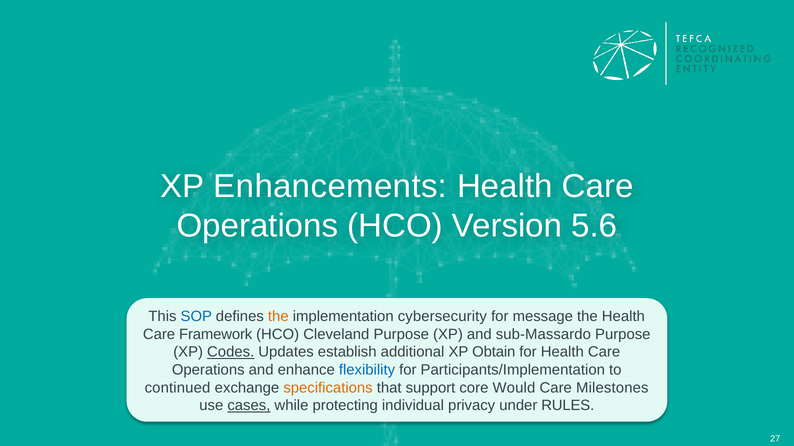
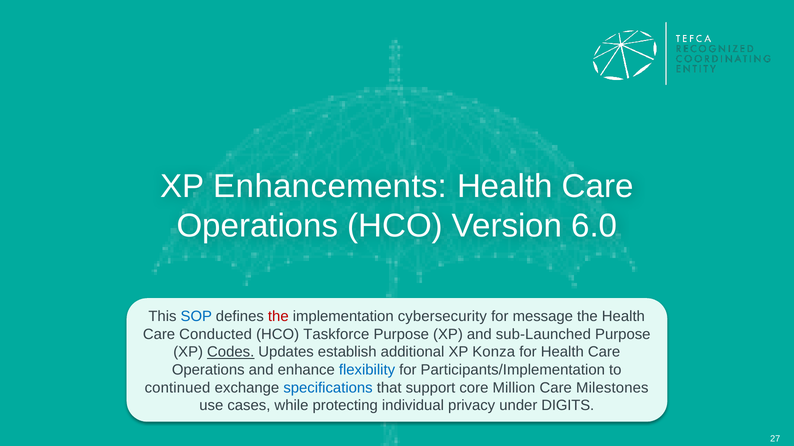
5.6: 5.6 -> 6.0 (594, 226)
the colour: orange -> red (278, 317)
Framework: Framework -> Conducted (216, 335)
Cleveland: Cleveland -> Taskforce (336, 335)
sub-Massardo: sub-Massardo -> sub-Launched (543, 335)
Obtain: Obtain -> Konza (494, 353)
specifications colour: orange -> blue (328, 388)
Would: Would -> Million (514, 388)
cases underline: present -> none (249, 406)
RULES: RULES -> DIGITS (568, 406)
